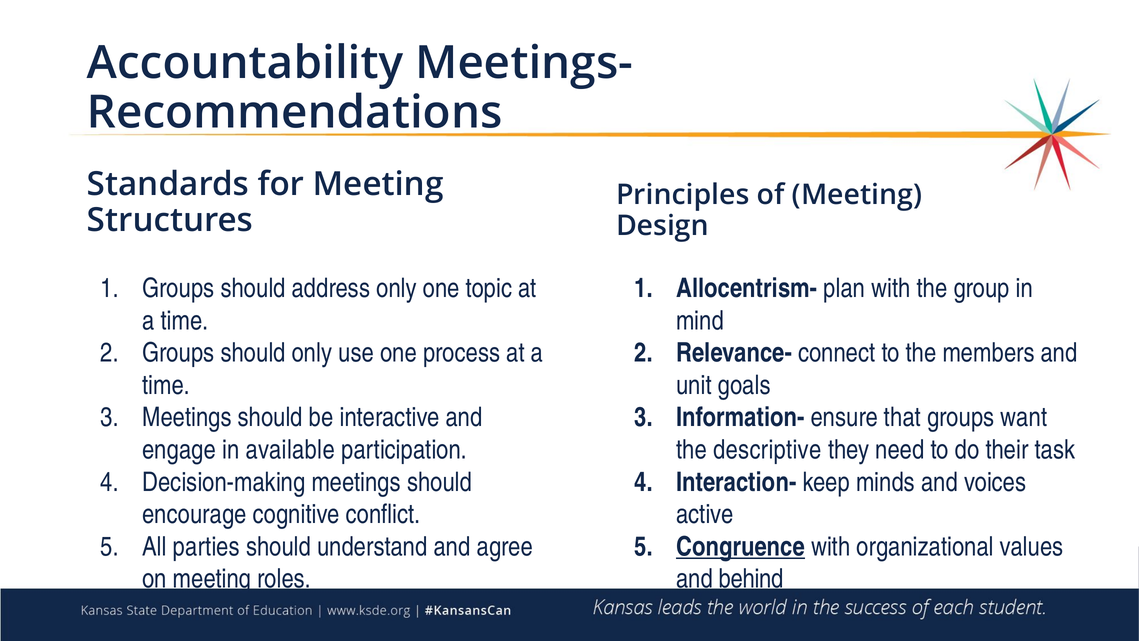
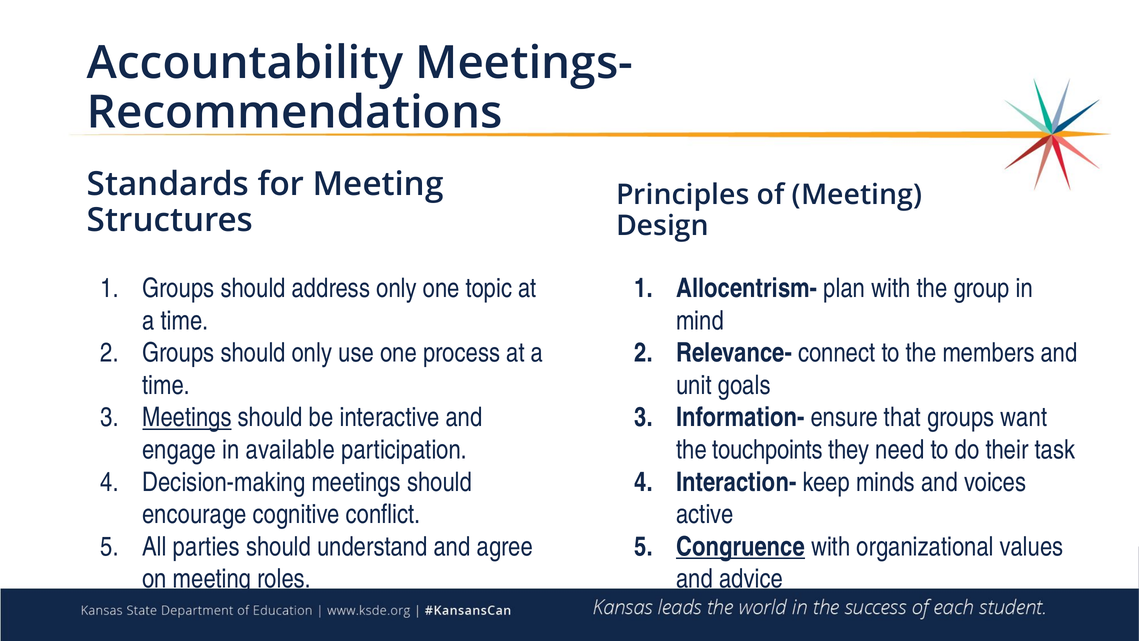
Meetings underline: none -> present (187, 417)
descriptive: descriptive -> touchpoints (768, 450)
behind: behind -> advice (751, 579)
